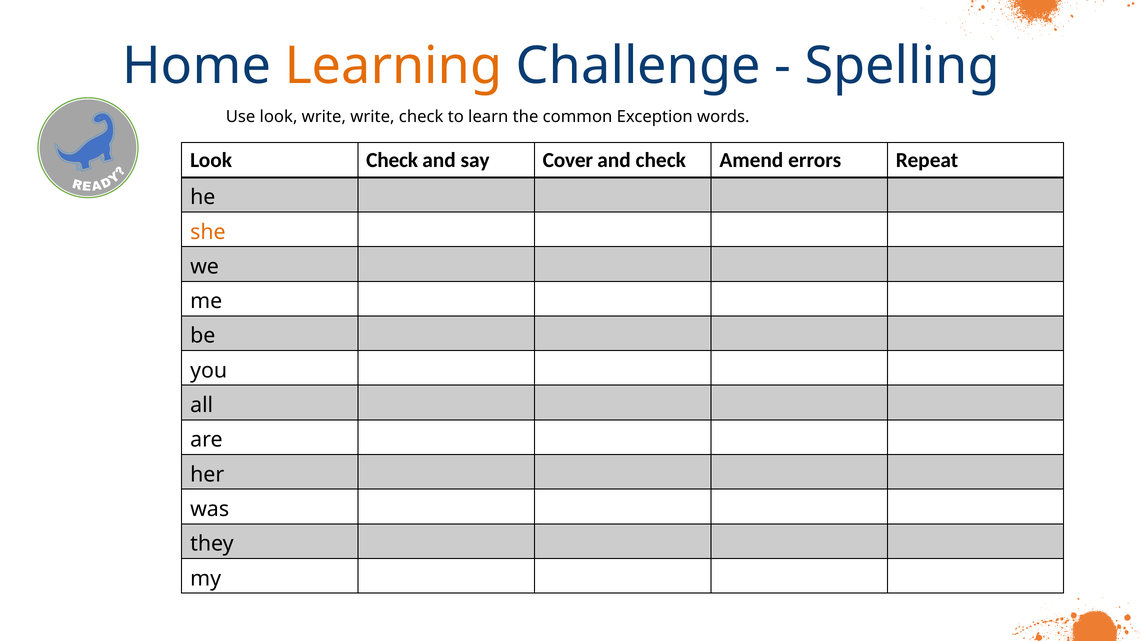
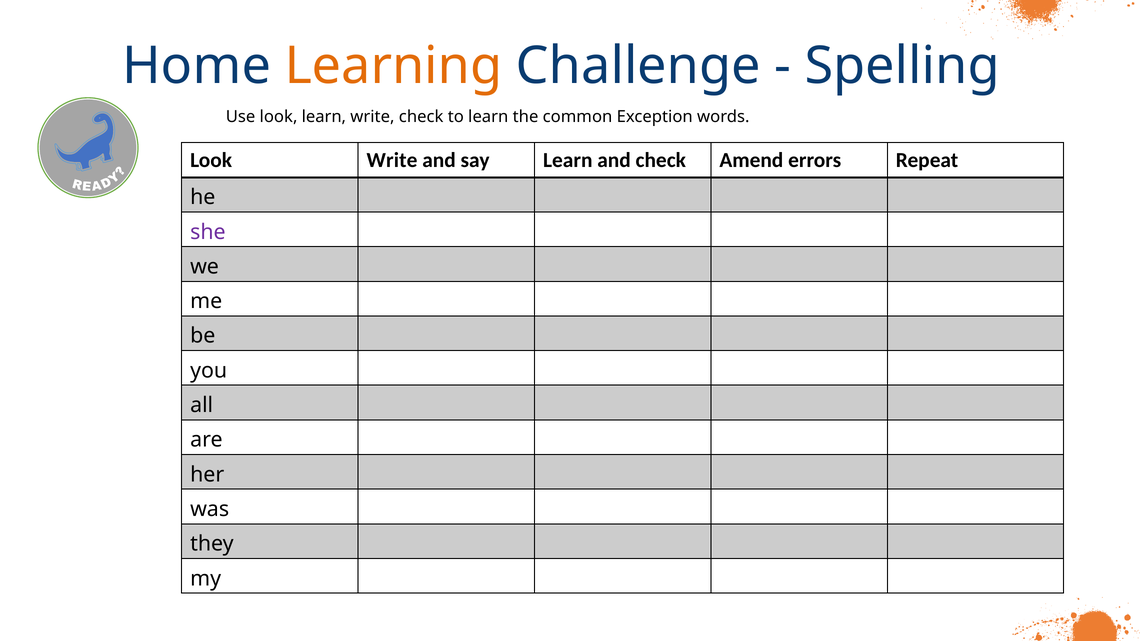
look write: write -> learn (324, 117)
Look Check: Check -> Write (392, 160)
say Cover: Cover -> Learn (568, 160)
she colour: orange -> purple (208, 232)
